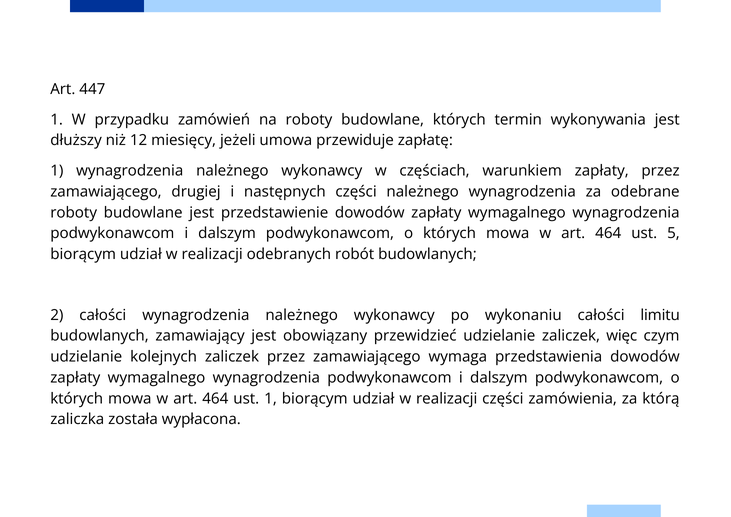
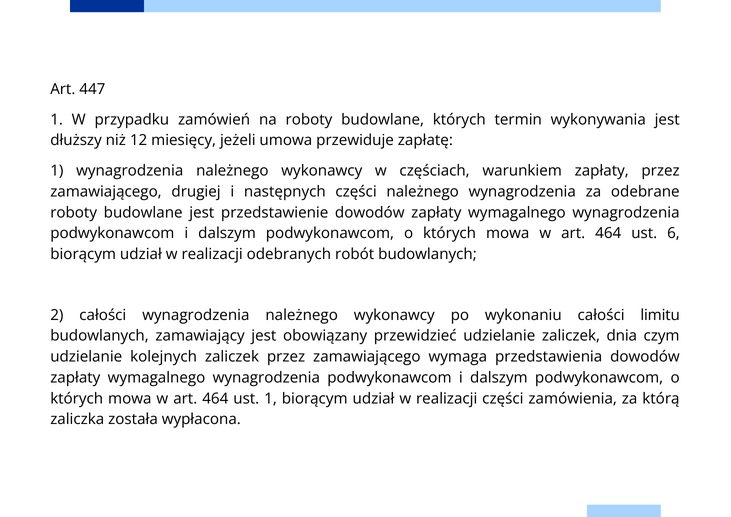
5: 5 -> 6 (673, 233)
więc: więc -> dnia (622, 336)
